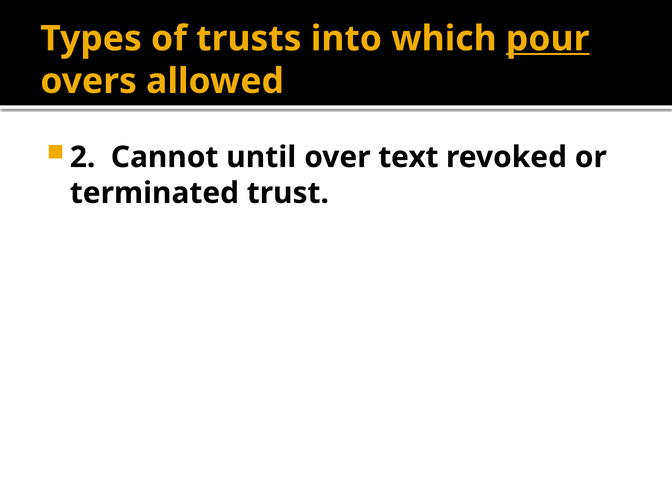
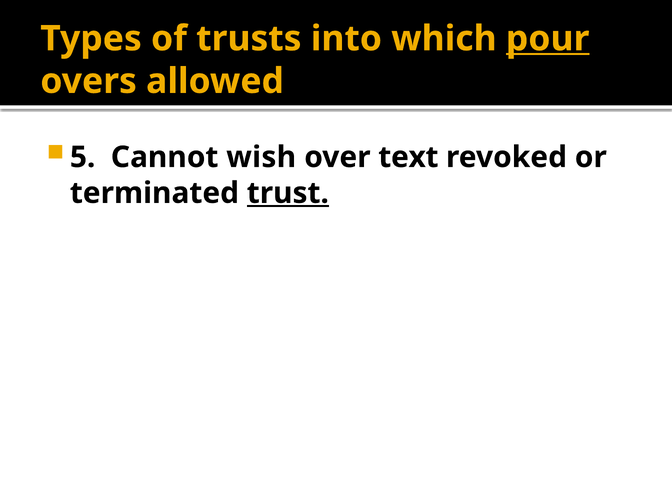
2: 2 -> 5 (83, 157)
until: until -> wish (261, 157)
trust underline: none -> present (288, 193)
